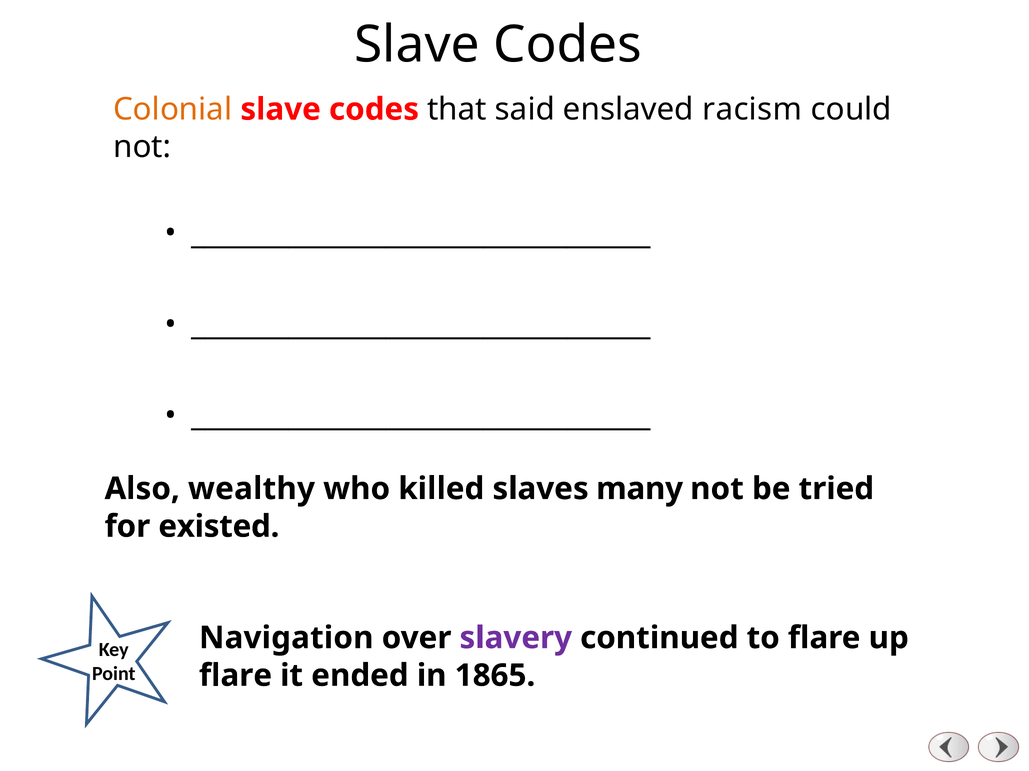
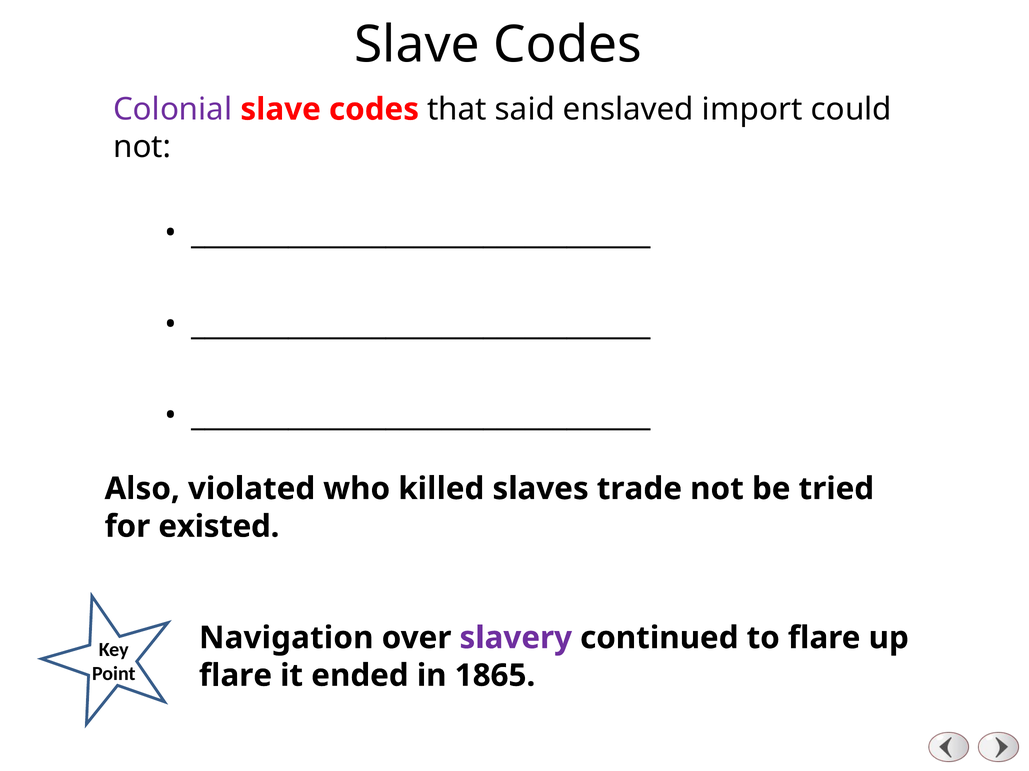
Colonial colour: orange -> purple (173, 109)
racism: racism -> import (752, 109)
wealthy: wealthy -> violated (252, 489)
many: many -> trade (639, 489)
